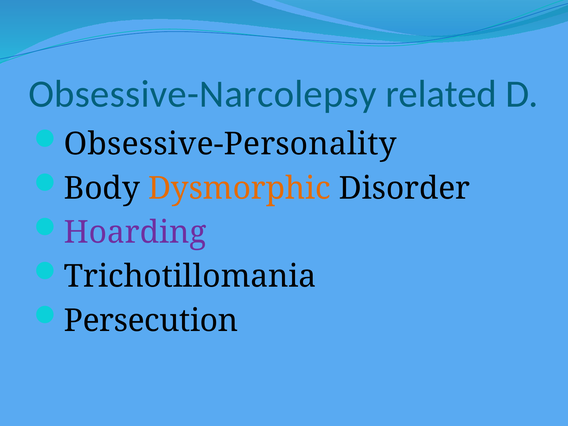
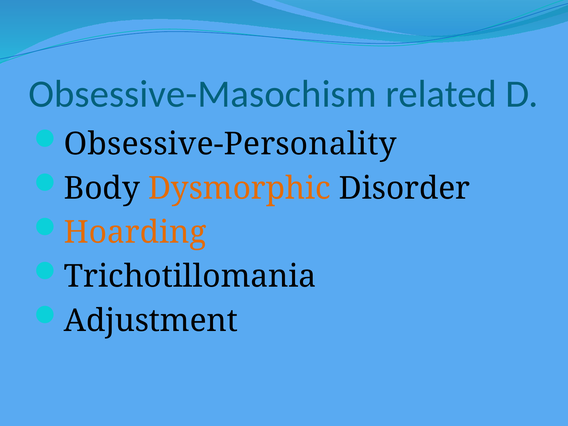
Obsessive-Narcolepsy: Obsessive-Narcolepsy -> Obsessive-Masochism (203, 94)
Hoarding colour: purple -> orange (135, 232)
Persecution: Persecution -> Adjustment (151, 321)
